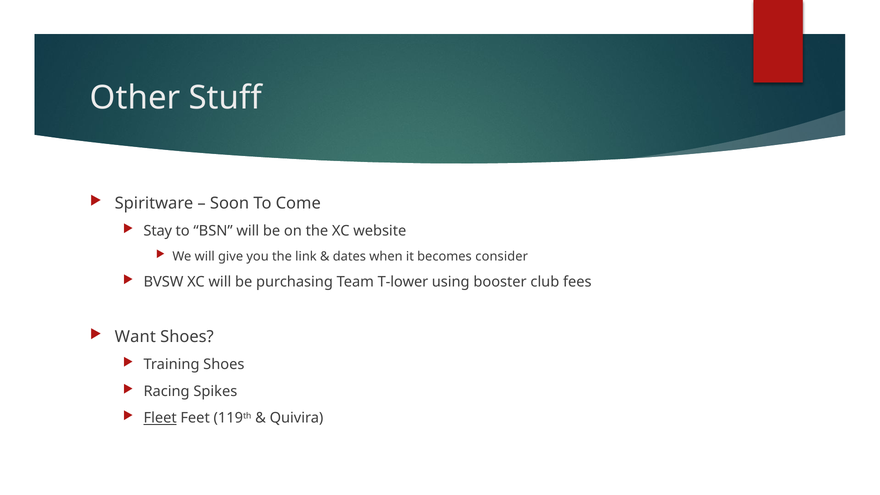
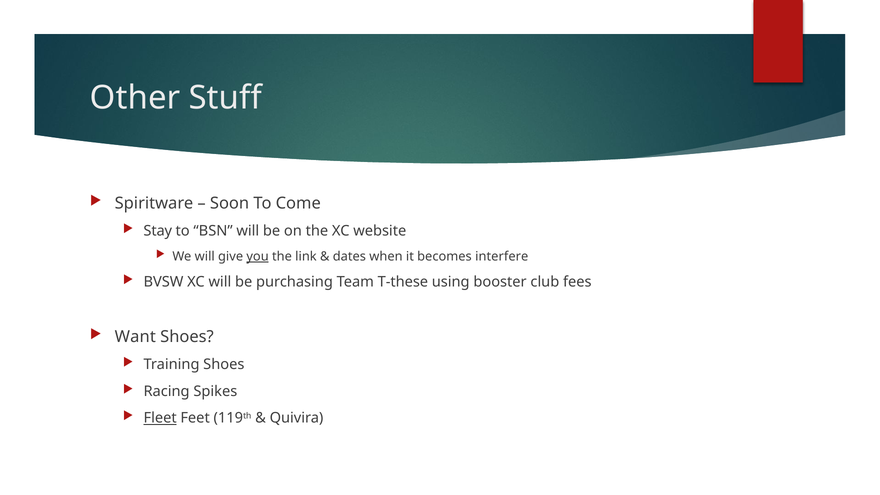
you underline: none -> present (258, 256)
consider: consider -> interfere (502, 256)
T-lower: T-lower -> T-these (403, 282)
